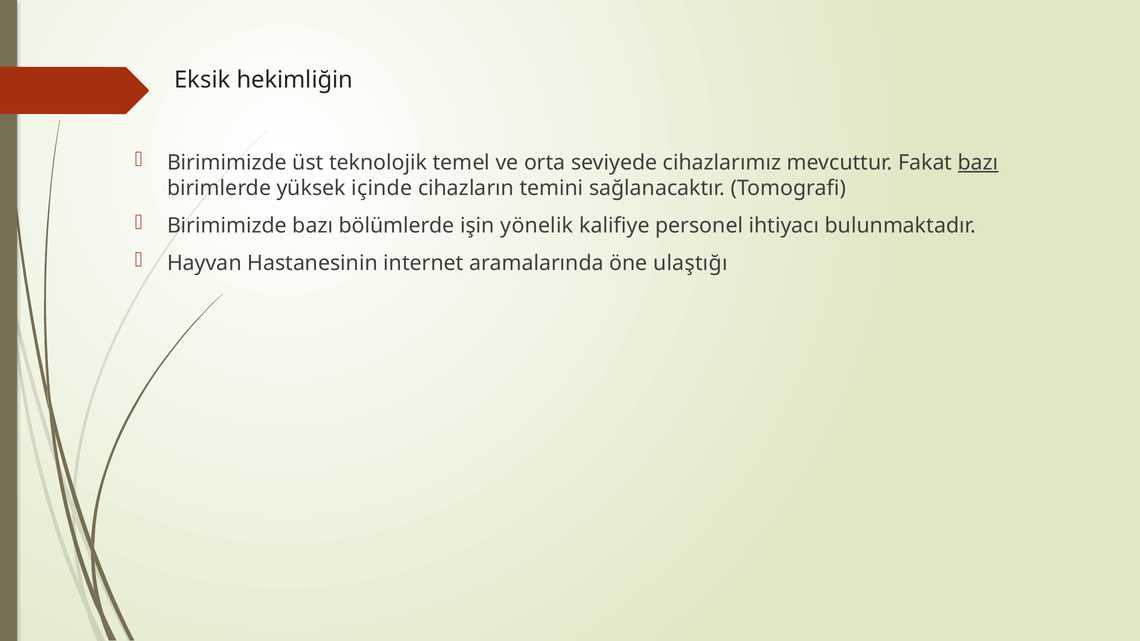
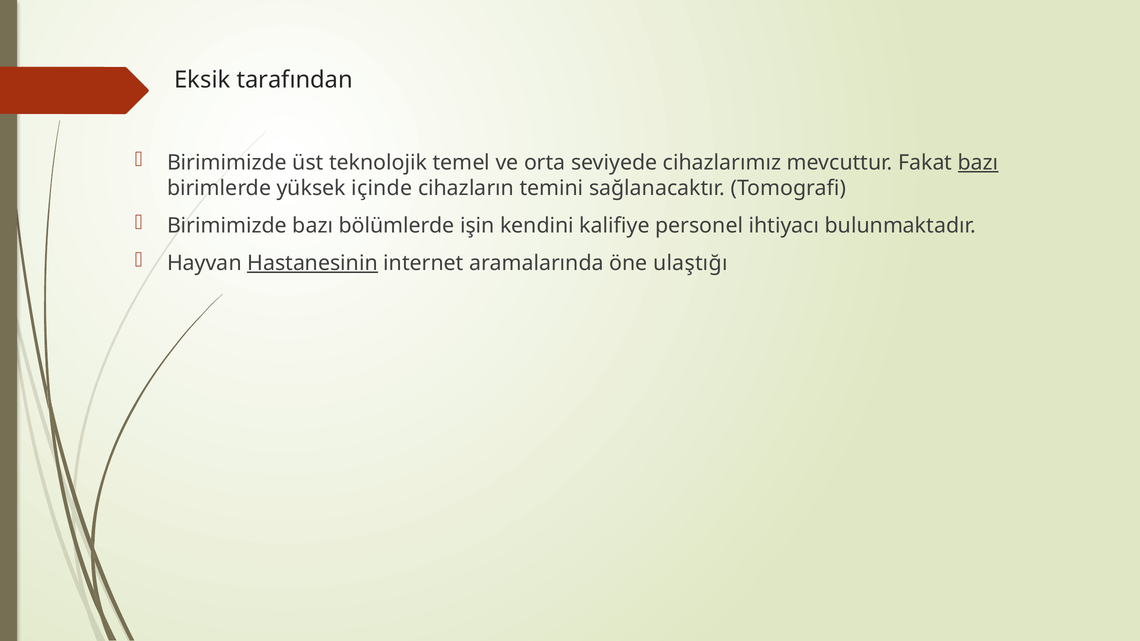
hekimliğin: hekimliğin -> tarafından (295, 80)
yönelik: yönelik -> kendini (537, 226)
Hastanesinin underline: none -> present (313, 263)
